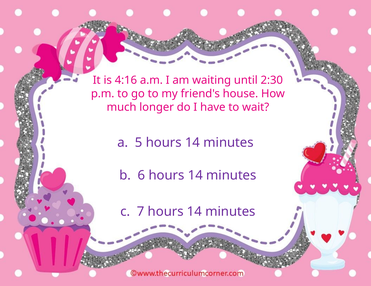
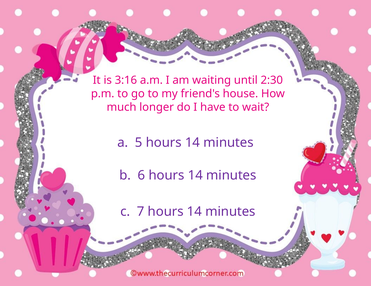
4:16: 4:16 -> 3:16 (126, 80)
